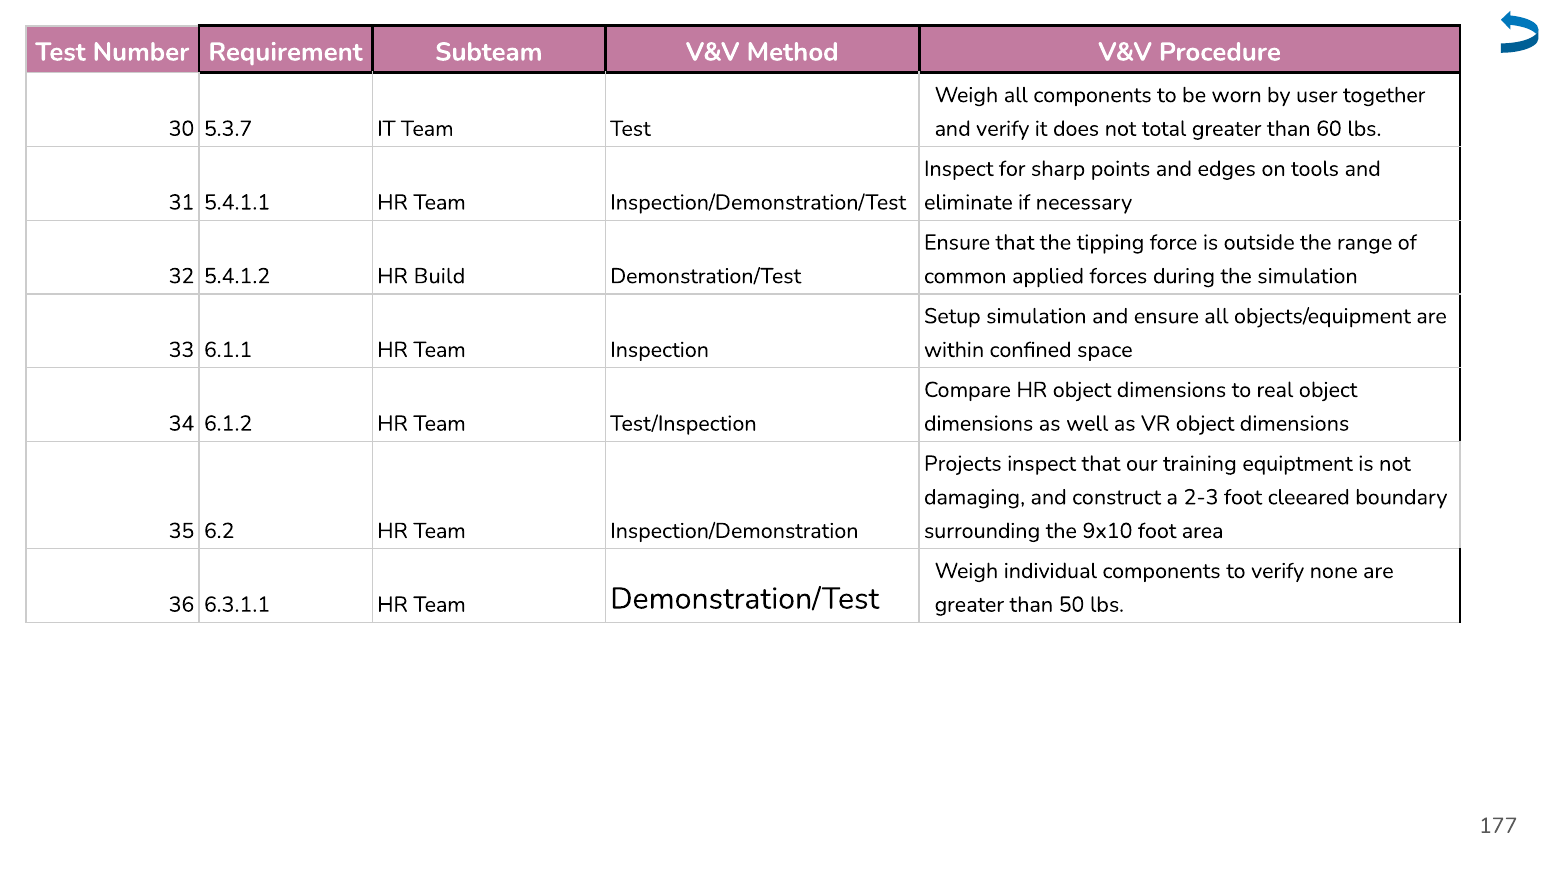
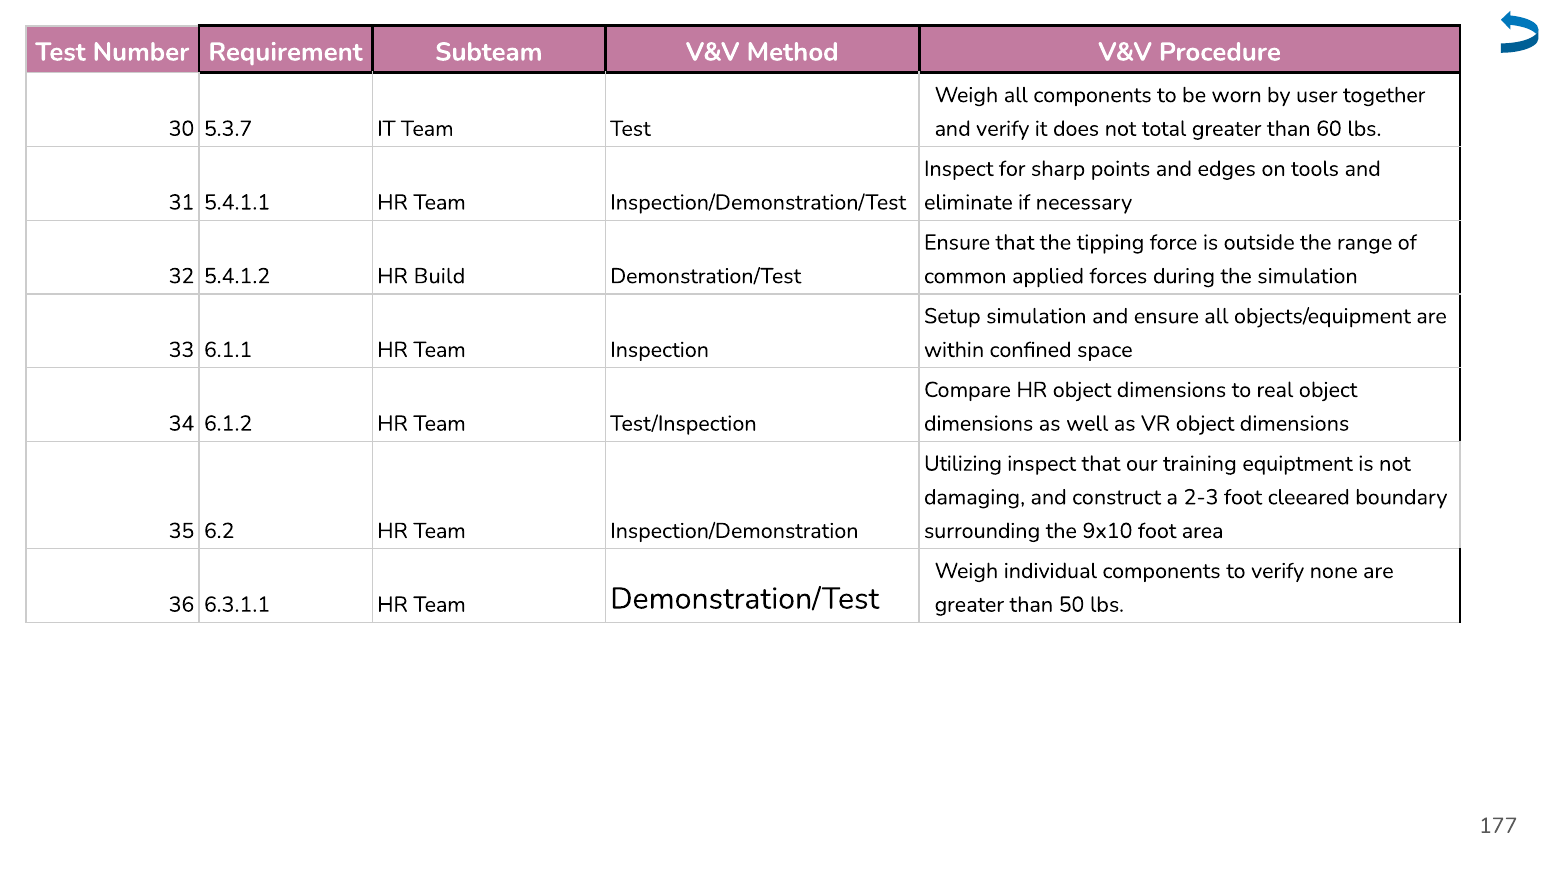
Projects: Projects -> Utilizing (963, 464)
